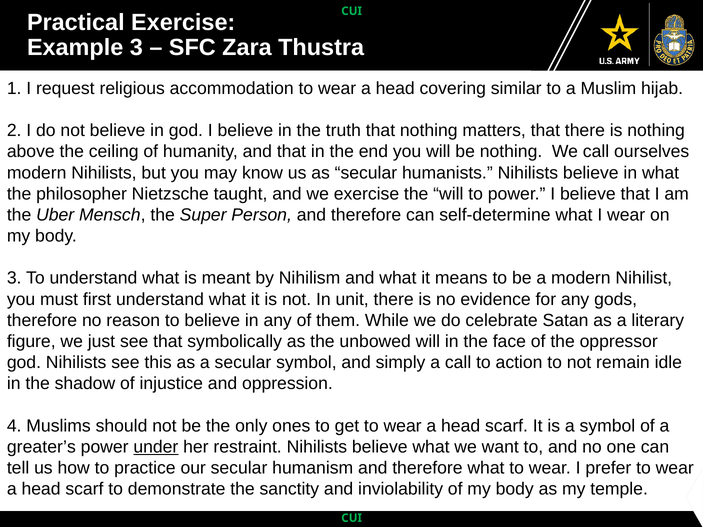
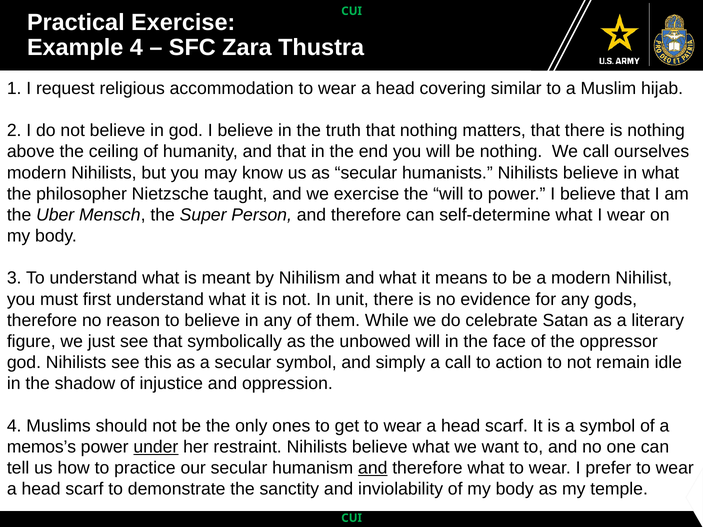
Example 3: 3 -> 4 (136, 48)
greater’s: greater’s -> memos’s (41, 447)
and underline: none -> present (373, 468)
